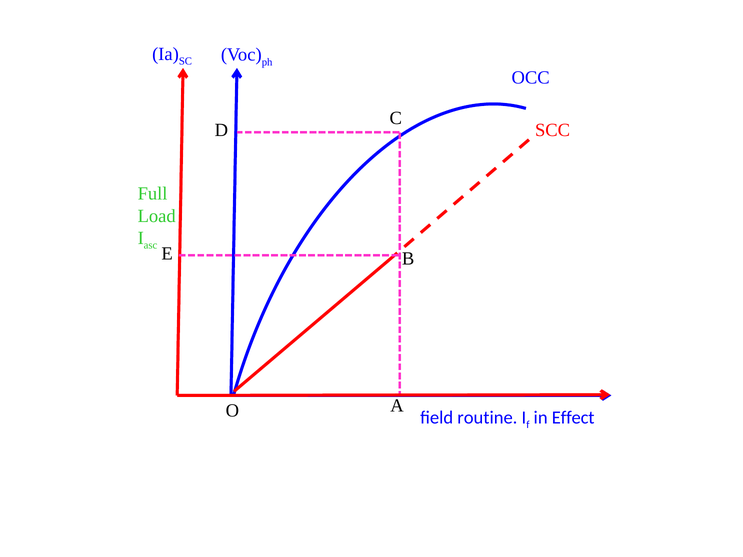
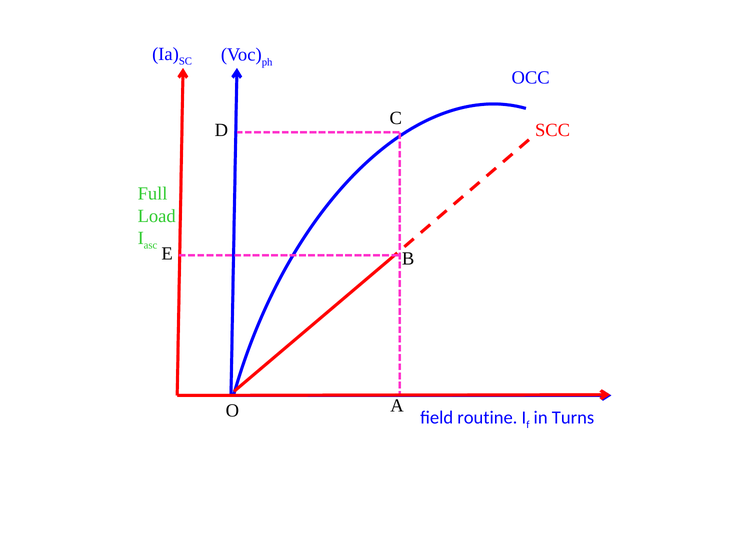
Effect: Effect -> Turns (573, 418)
